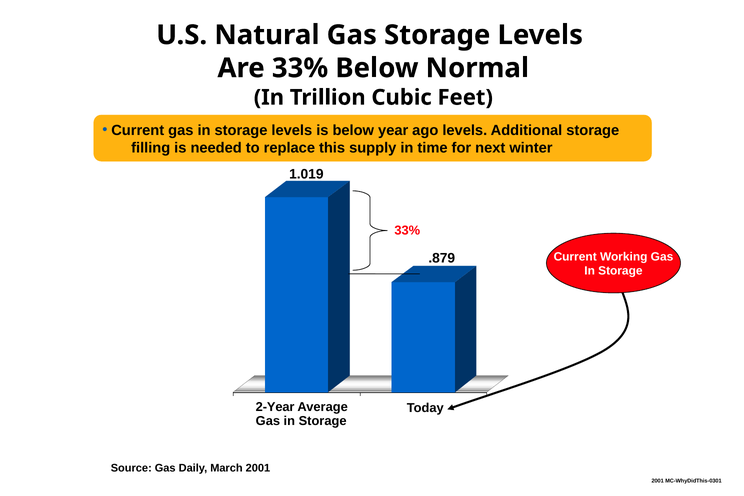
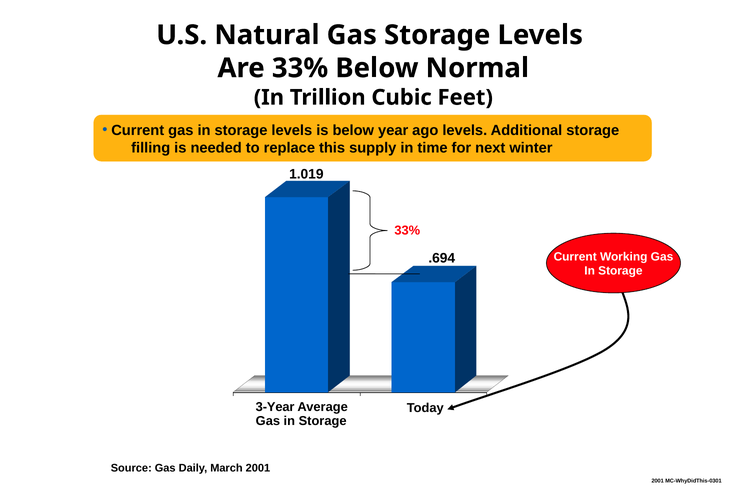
.879: .879 -> .694 (442, 258)
2-Year: 2-Year -> 3-Year (275, 407)
